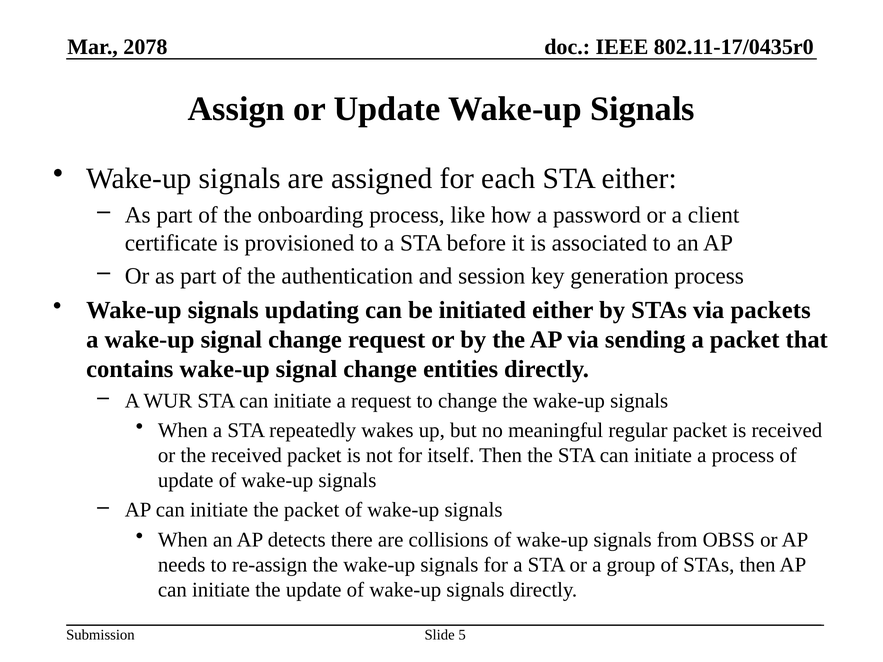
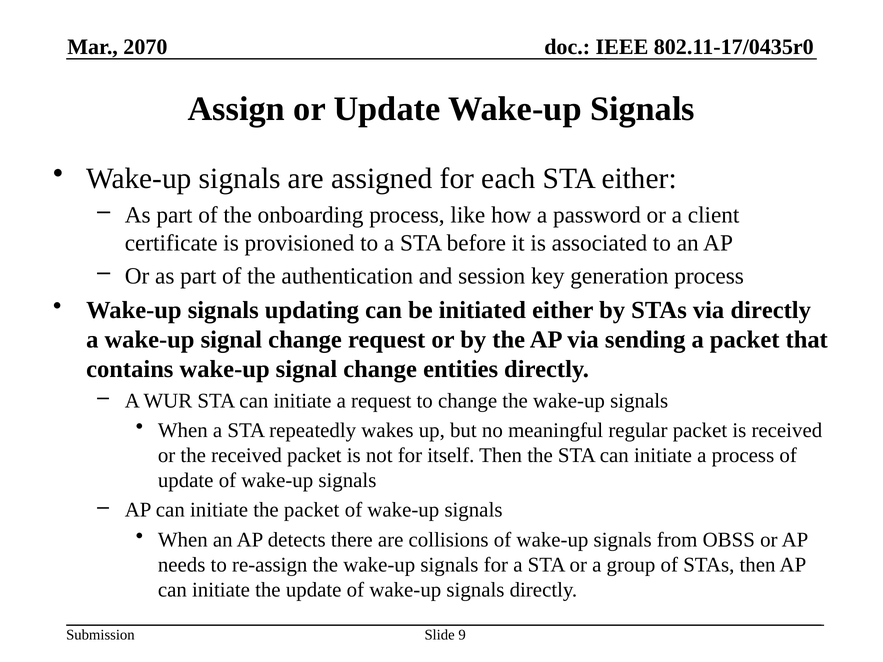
2078: 2078 -> 2070 (145, 47)
via packets: packets -> directly (771, 310)
5: 5 -> 9 (462, 635)
